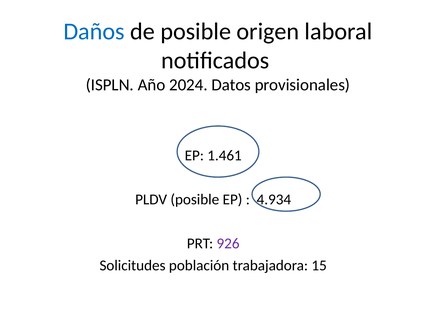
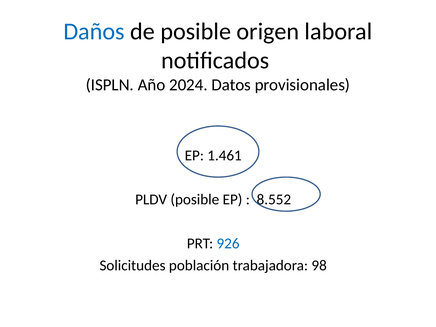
4.934: 4.934 -> 8.552 (274, 199)
926 colour: purple -> blue (228, 244)
15: 15 -> 98 (319, 266)
